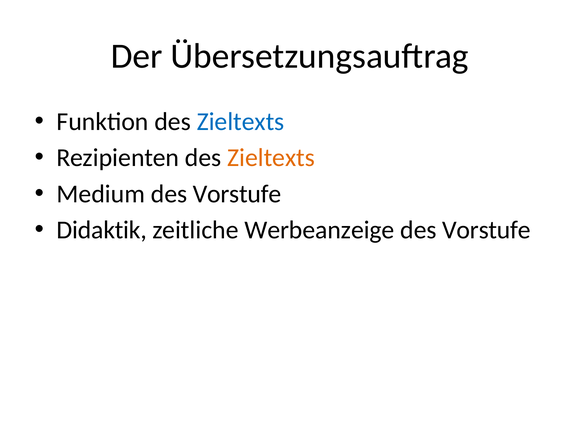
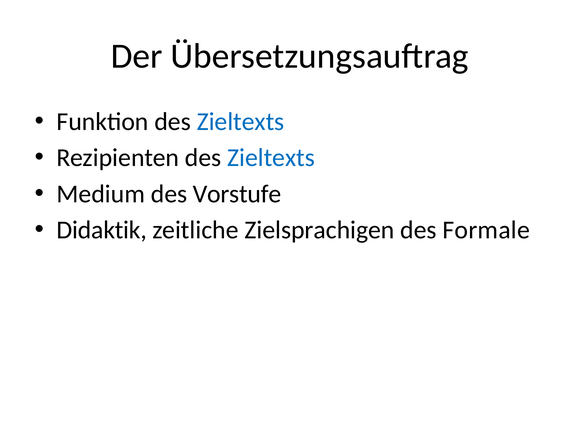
Zieltexts colour: orange -> blue (271, 158)
Werbeanzeige: Werbeanzeige -> Zielsprachigen (319, 230)
Vorstufe: Vorstufe -> Formale (486, 230)
